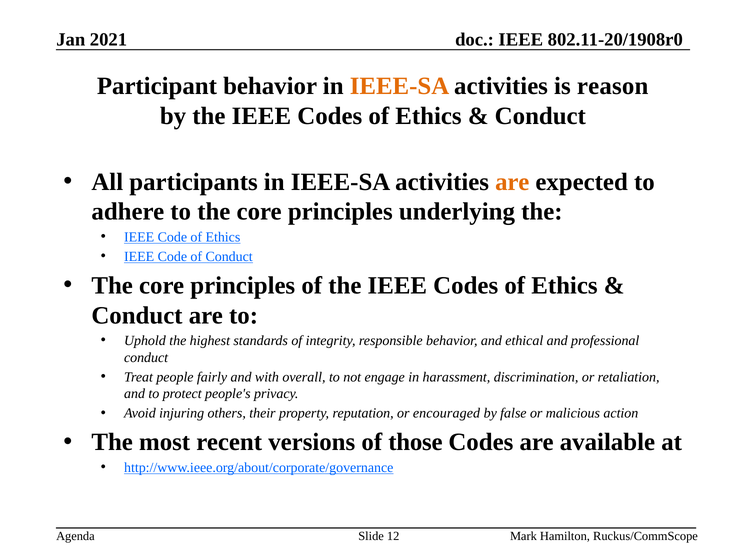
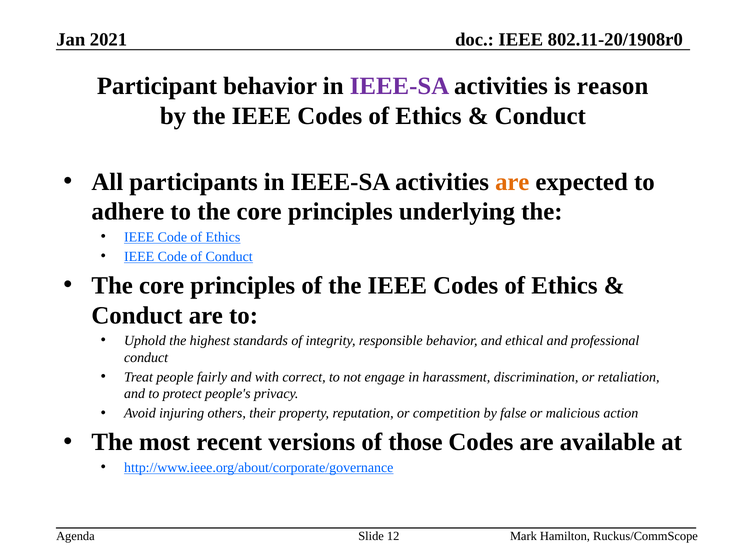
IEEE-SA colour: orange -> purple (400, 86)
overall: overall -> correct (304, 377)
encouraged: encouraged -> competition (446, 414)
